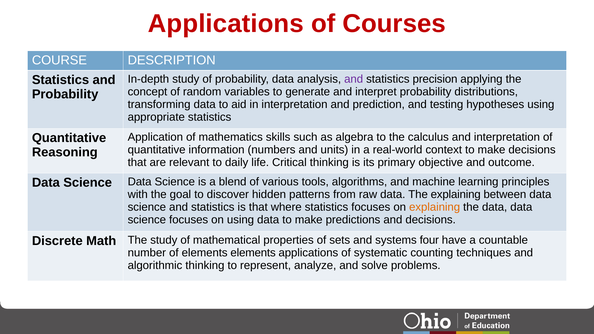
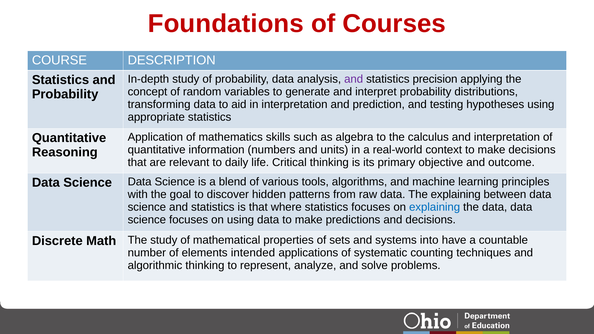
Applications: Applications -> Foundations (226, 24)
explaining colour: orange -> blue (435, 207)
four: four -> into (429, 240)
elements elements: elements -> intended (253, 253)
